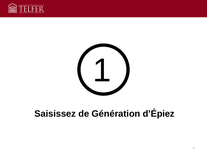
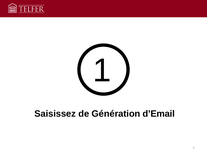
d’Épiez: d’Épiez -> d’Email (159, 114)
